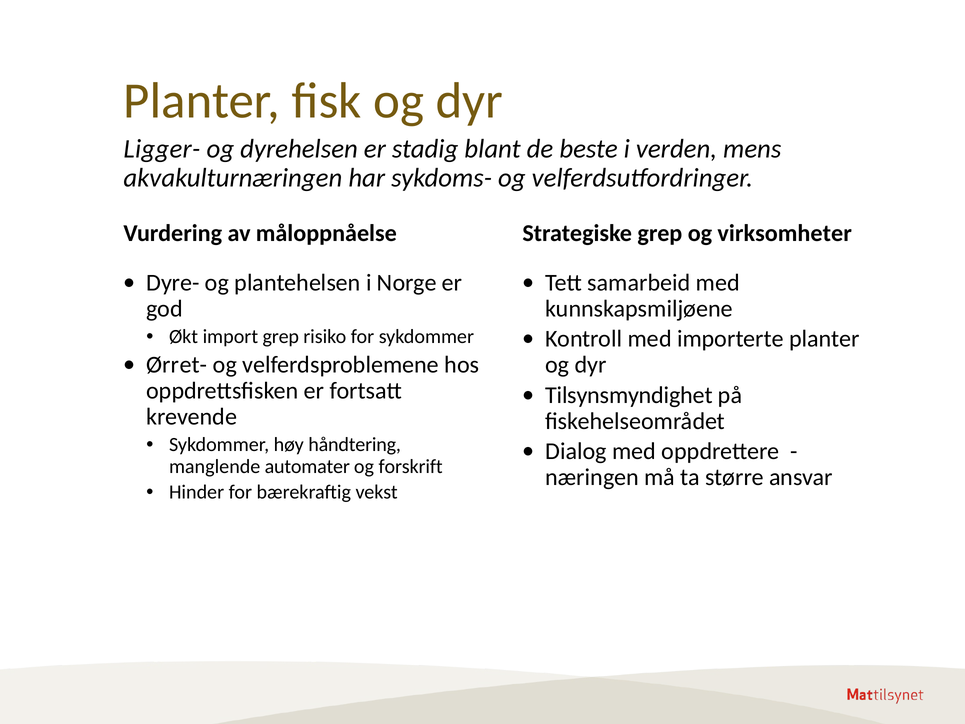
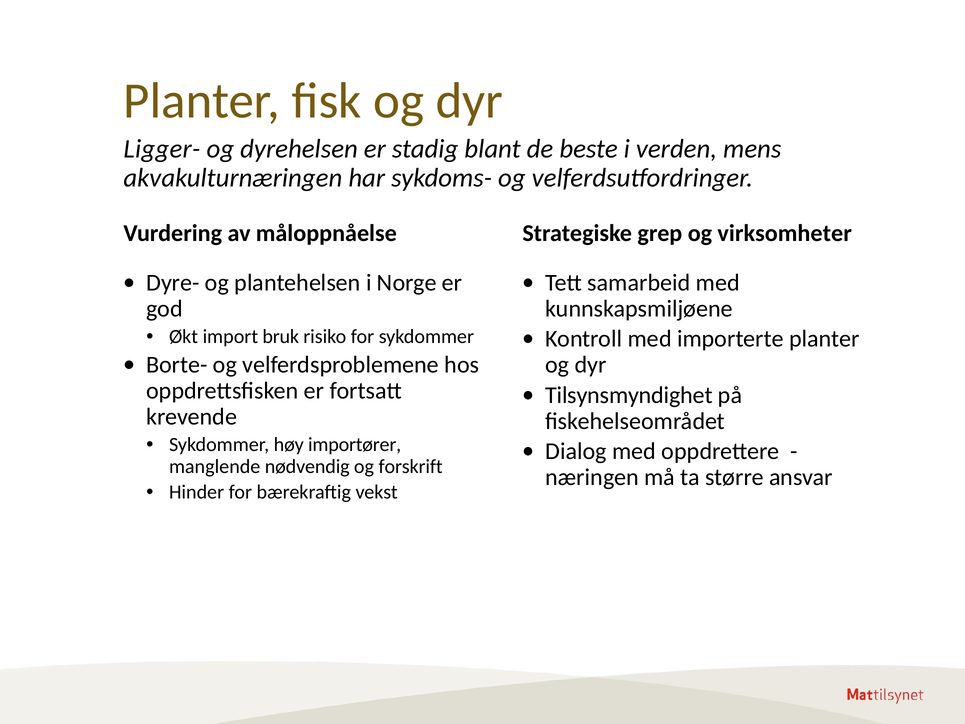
import grep: grep -> bruk (281, 337)
Ørret-: Ørret- -> Borte- (177, 365)
håndtering: håndtering -> importører (355, 445)
automater: automater -> nødvendig (307, 466)
